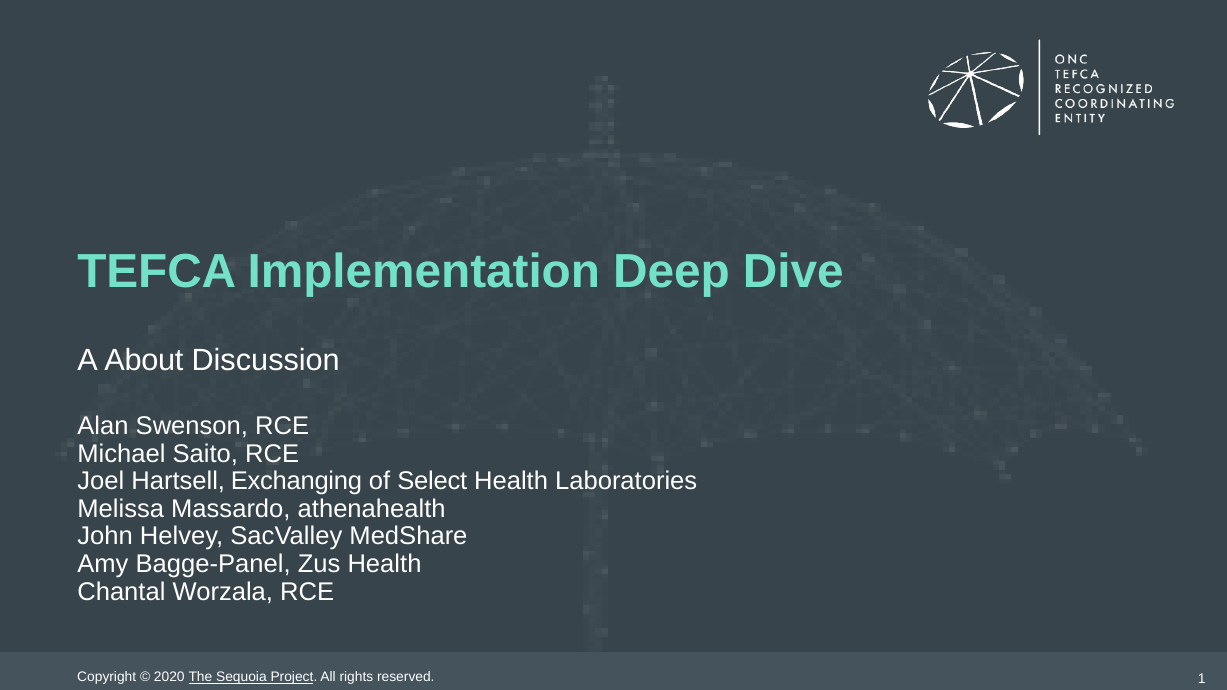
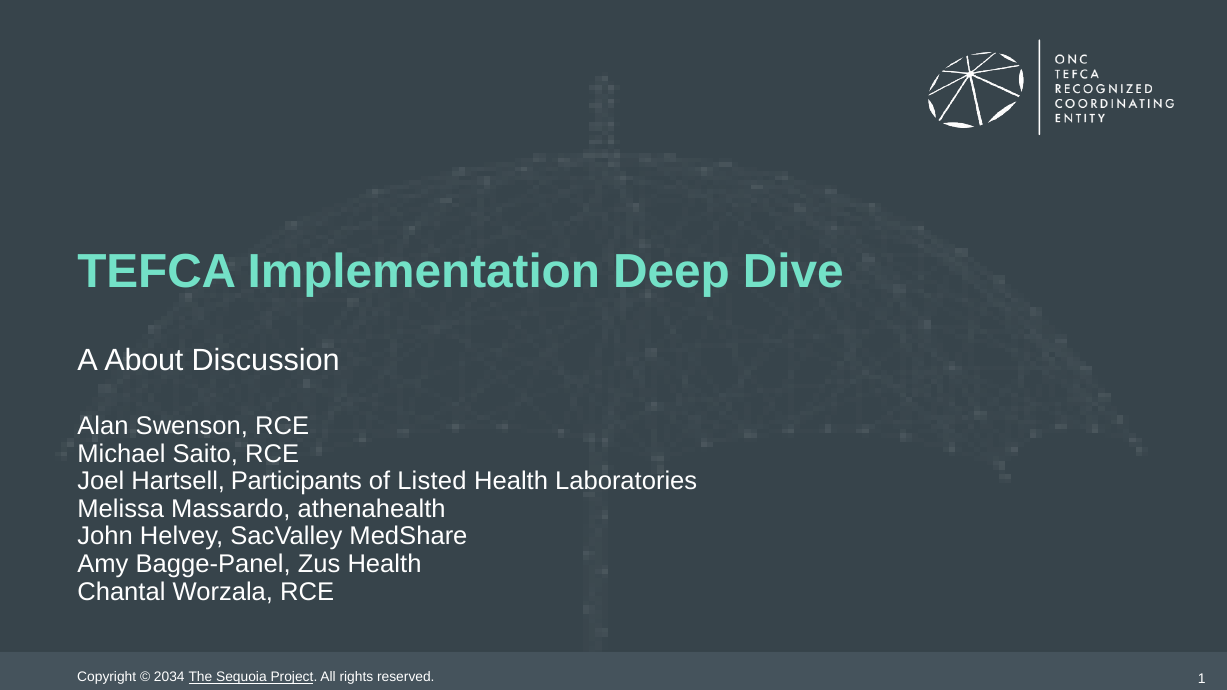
Exchanging: Exchanging -> Participants (296, 481)
Select: Select -> Listed (432, 481)
2020: 2020 -> 2034 (169, 678)
